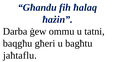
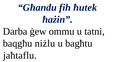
ħalaq: ħalaq -> ħutek (85, 7)
għeri: għeri -> niżlu (45, 43)
